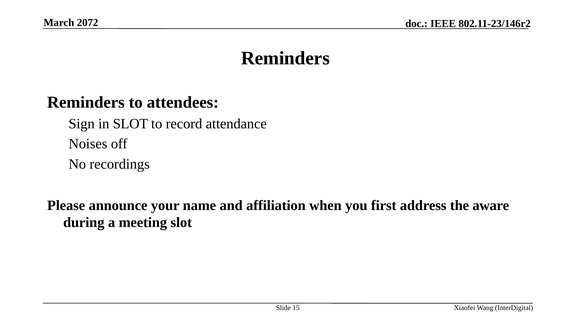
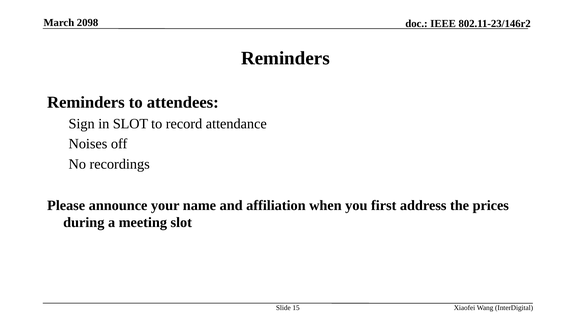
2072: 2072 -> 2098 (88, 23)
aware: aware -> prices (491, 206)
